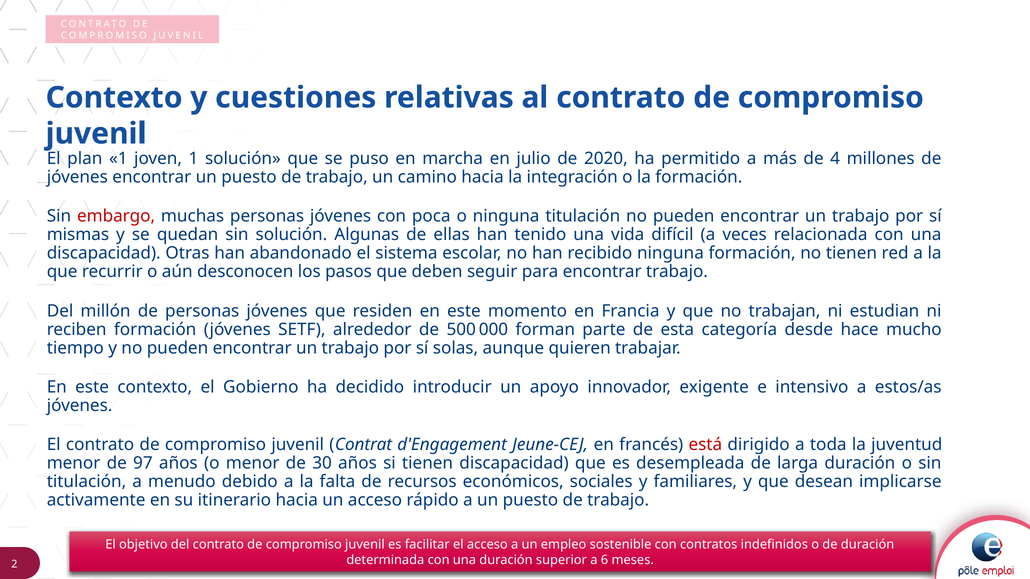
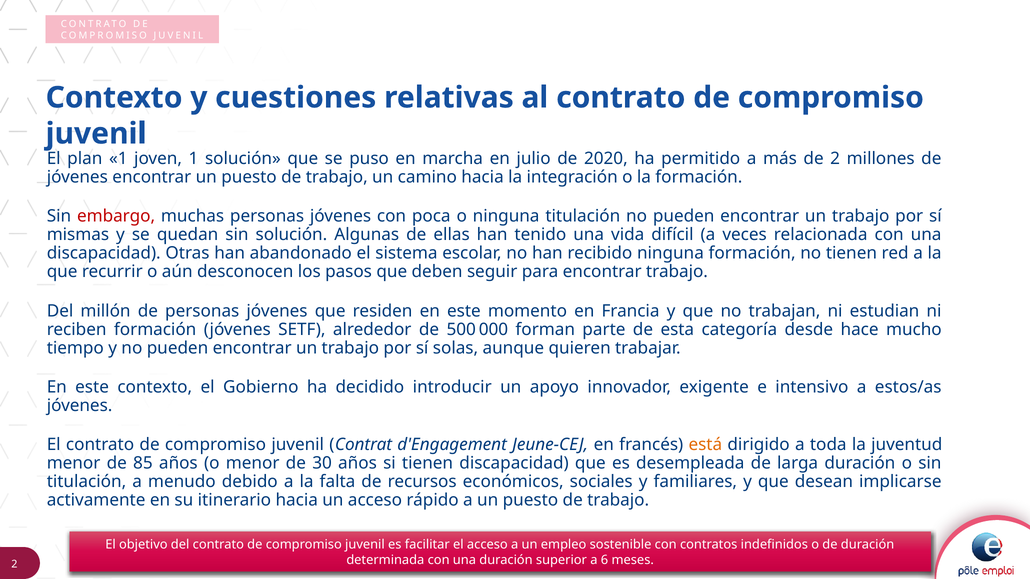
de 4: 4 -> 2 (835, 159)
está colour: red -> orange (705, 445)
97: 97 -> 85 (143, 463)
